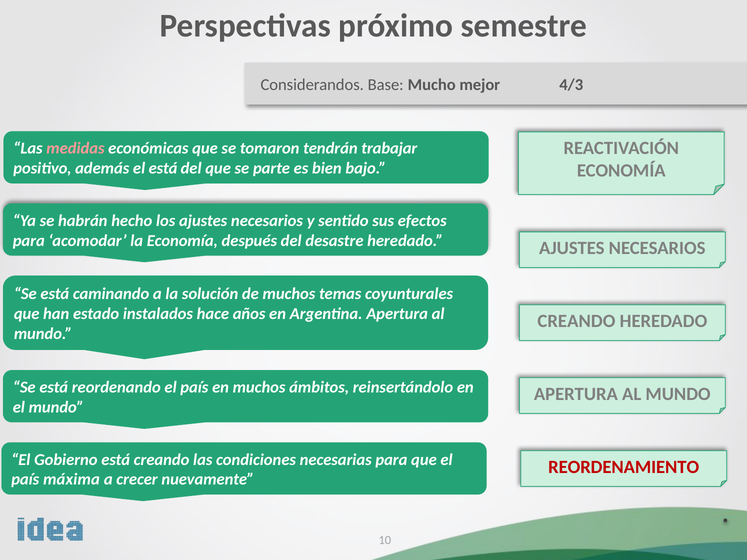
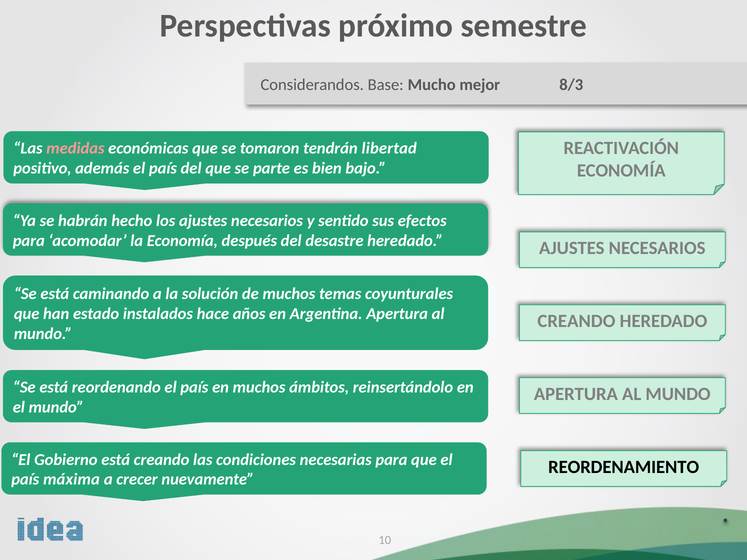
4/3: 4/3 -> 8/3 (571, 85)
trabajar: trabajar -> libertad (389, 149)
además el está: está -> país (163, 168)
REORDENAMIENTO colour: red -> black (624, 467)
